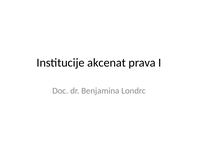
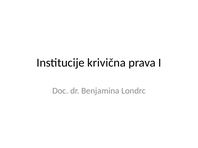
akcenat: akcenat -> krivična (106, 63)
